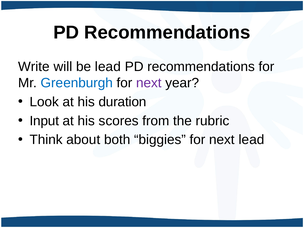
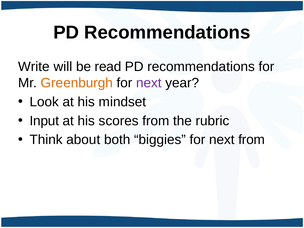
be lead: lead -> read (108, 67)
Greenburgh colour: blue -> orange (77, 83)
duration: duration -> mindset (122, 102)
next lead: lead -> from (252, 140)
